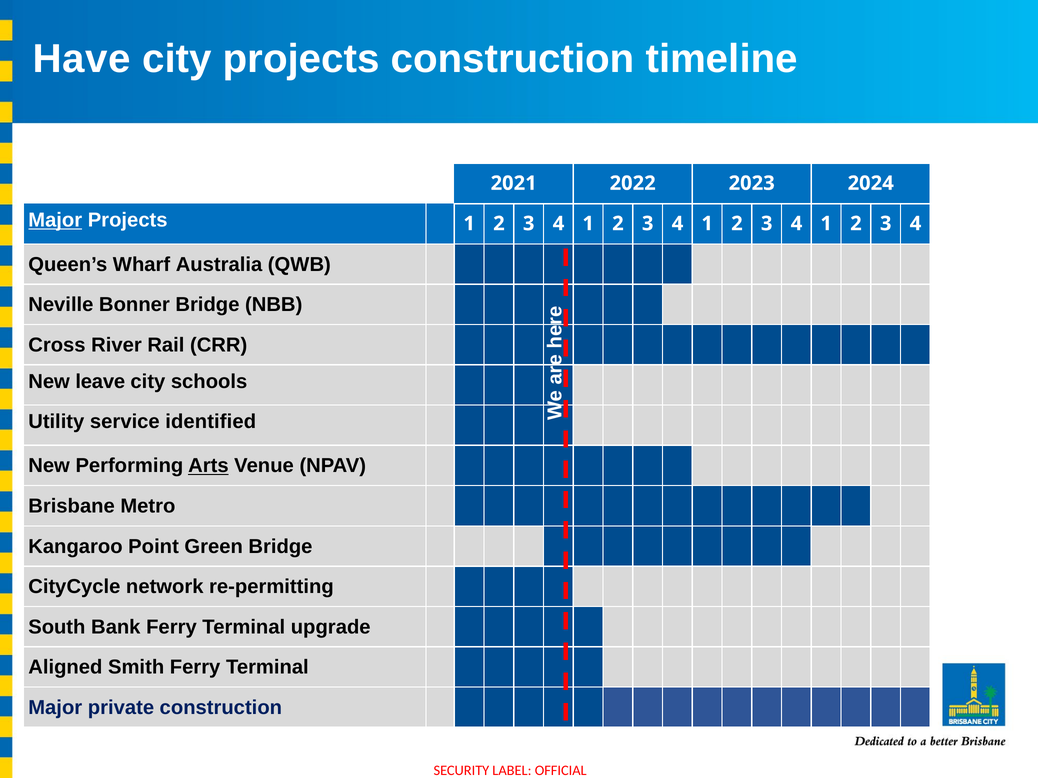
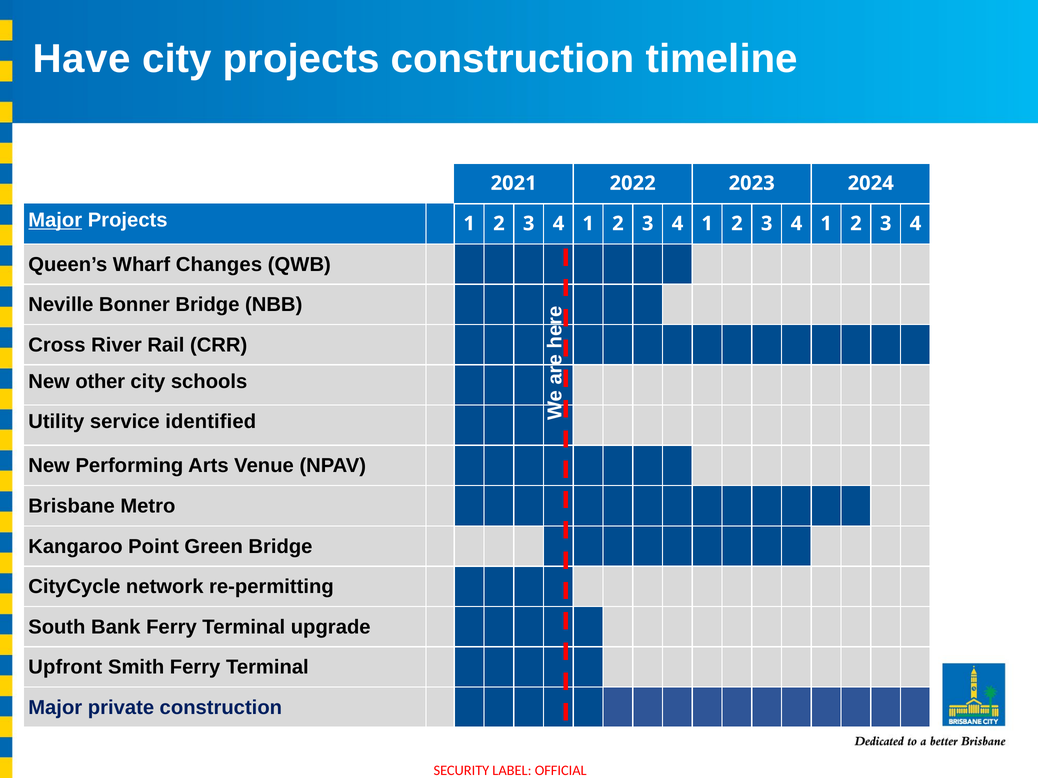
Australia: Australia -> Changes (219, 265)
leave: leave -> other (100, 382)
Arts underline: present -> none (208, 466)
Aligned: Aligned -> Upfront (65, 668)
